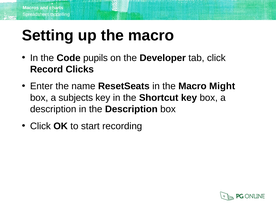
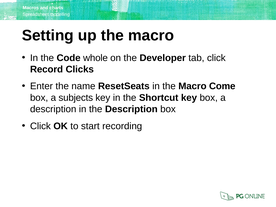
pupils: pupils -> whole (95, 58)
Might: Might -> Come (222, 86)
